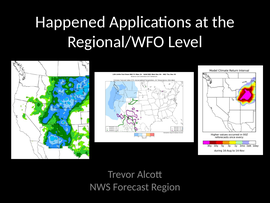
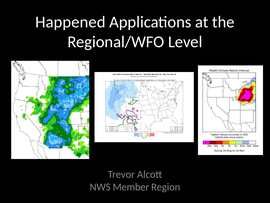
Forecast: Forecast -> Member (131, 187)
